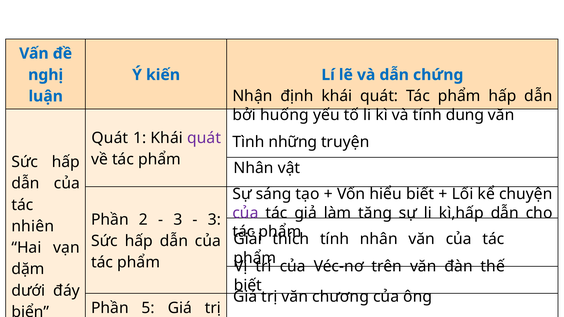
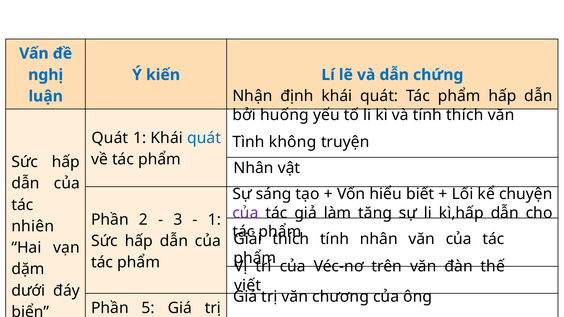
tính dung: dung -> thích (465, 115)
quát colour: purple -> blue (204, 138)
những: những -> không (293, 142)
3: 3 -> 1 (214, 220)
biết: biết -> viết (248, 285)
